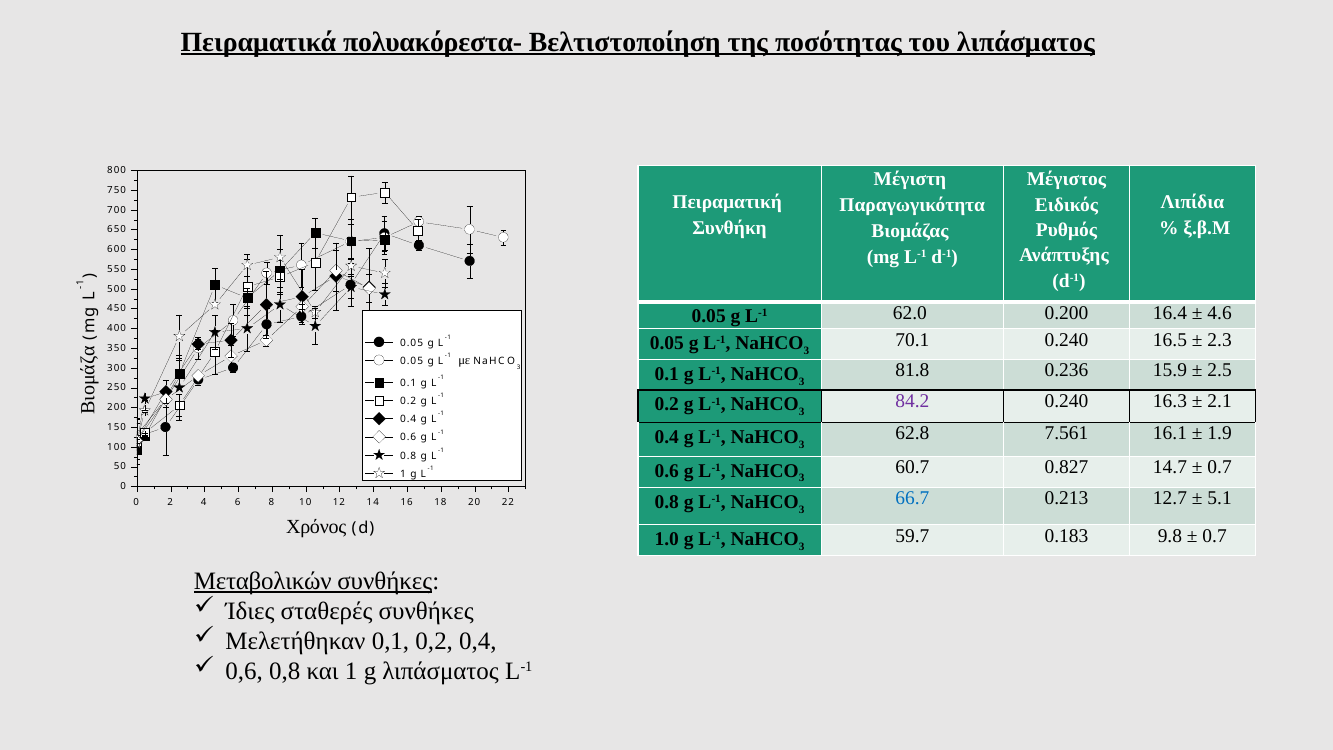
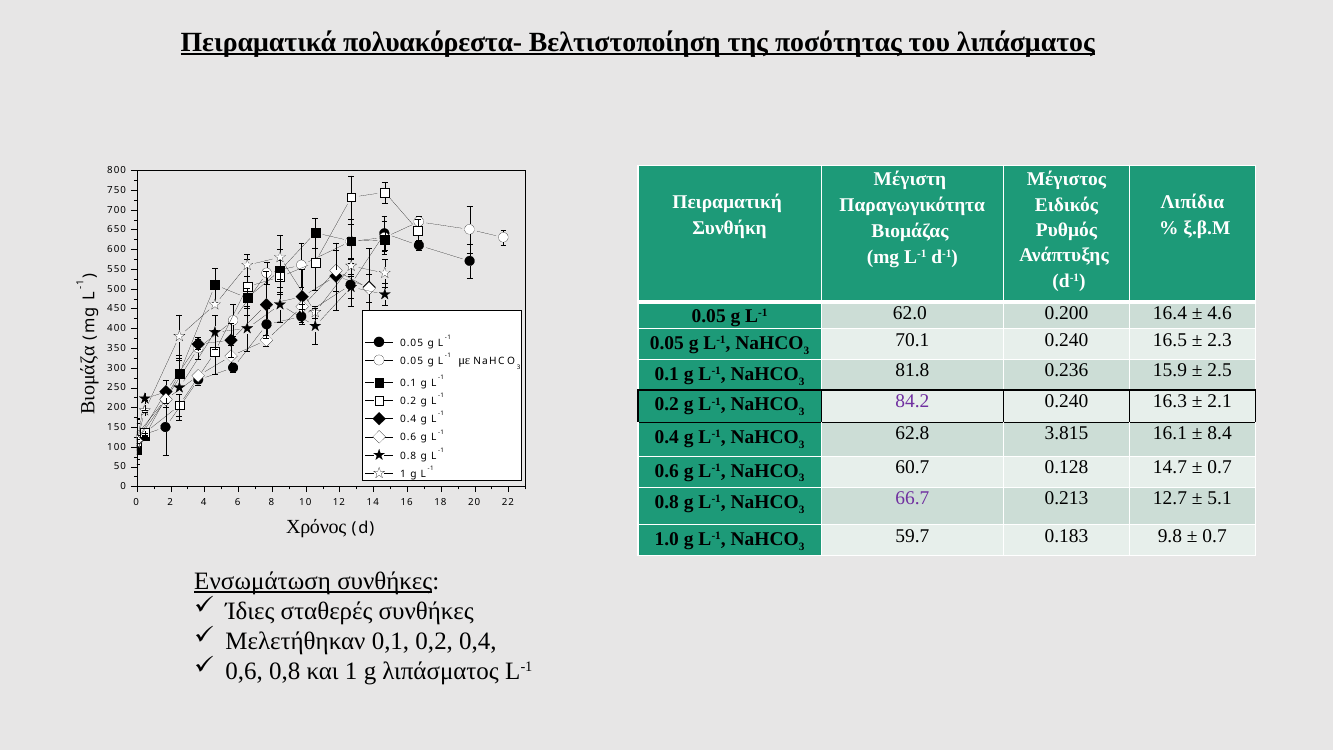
7.561: 7.561 -> 3.815 (1066, 433)
1.9: 1.9 -> 8.4 (1220, 433)
0.827: 0.827 -> 0.128 (1066, 467)
66.7 colour: blue -> purple (912, 498)
Μεταβολικών: Μεταβολικών -> Ενσωμάτωση (263, 581)
